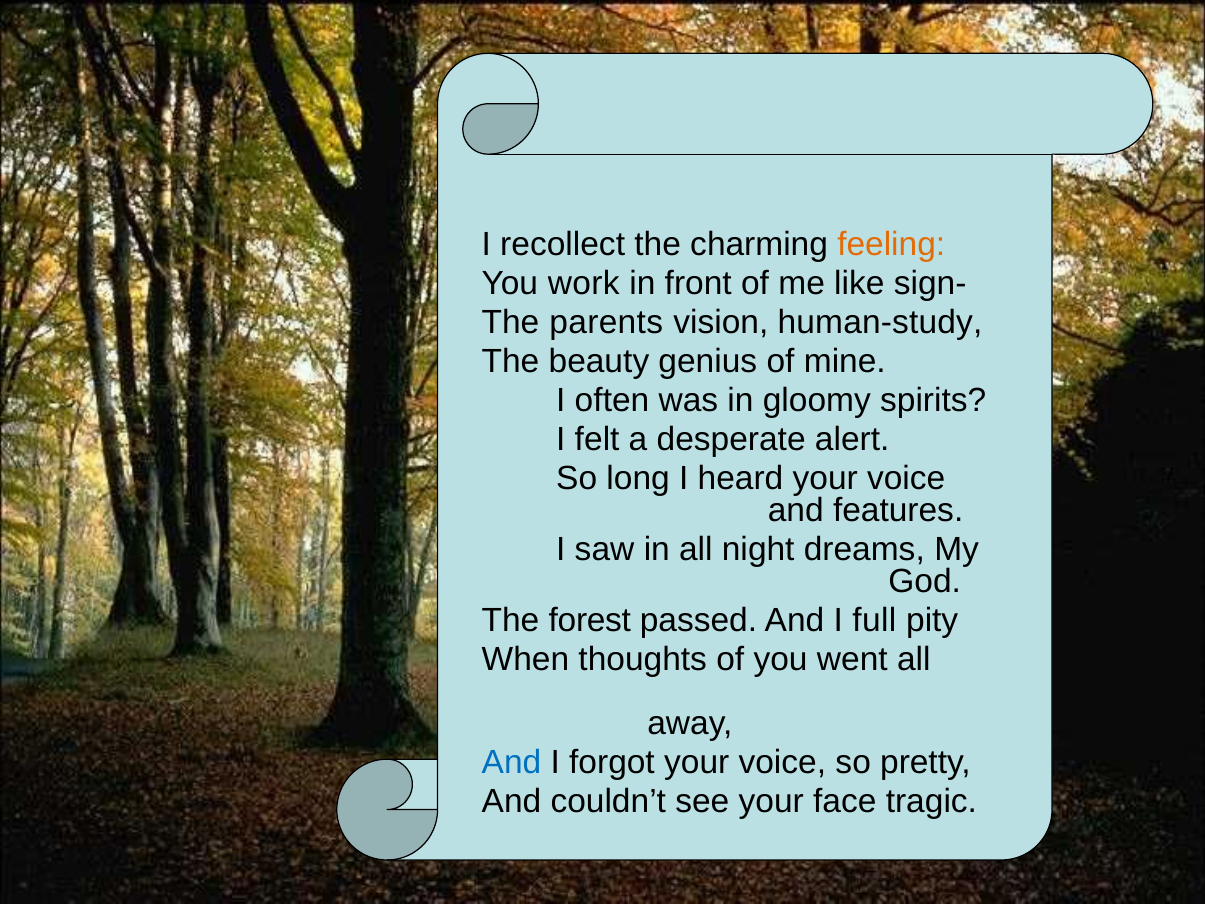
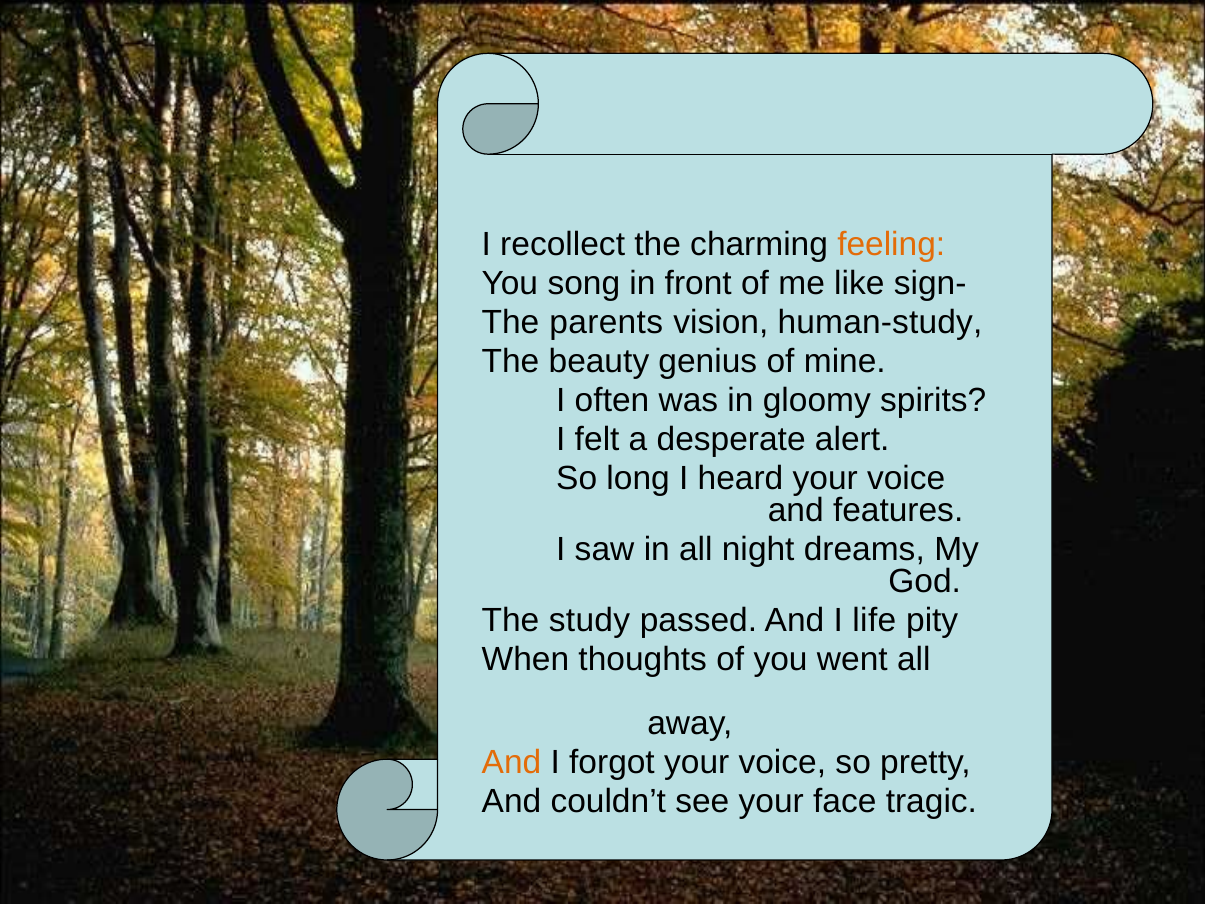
work: work -> song (584, 284)
forest: forest -> study (589, 620)
full: full -> life (874, 620)
And colour: blue -> orange (512, 762)
